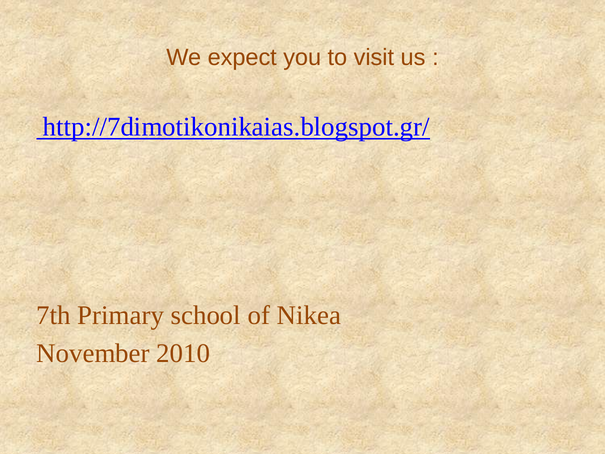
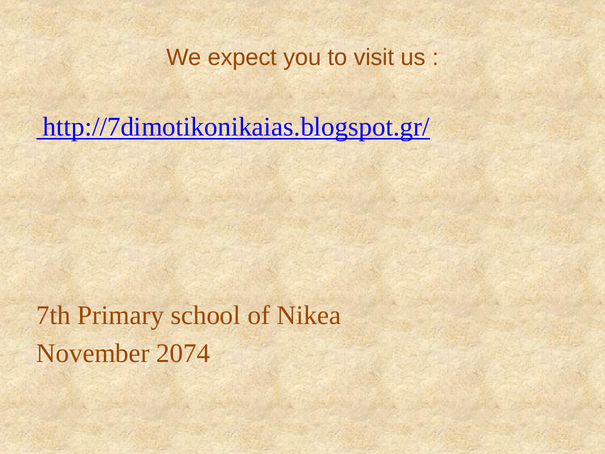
2010: 2010 -> 2074 (183, 353)
